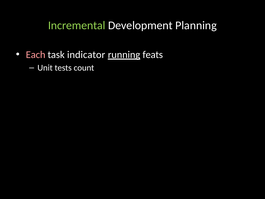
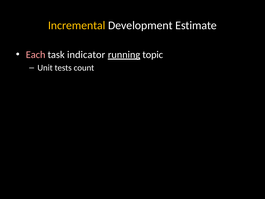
Incremental colour: light green -> yellow (77, 25)
Planning: Planning -> Estimate (196, 25)
feats: feats -> topic (153, 55)
